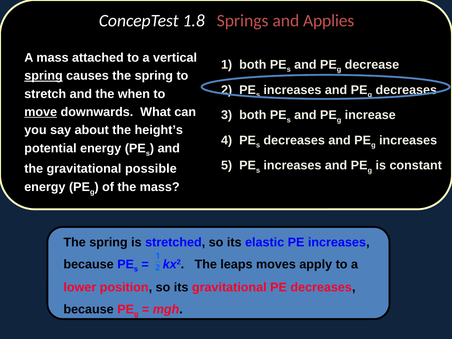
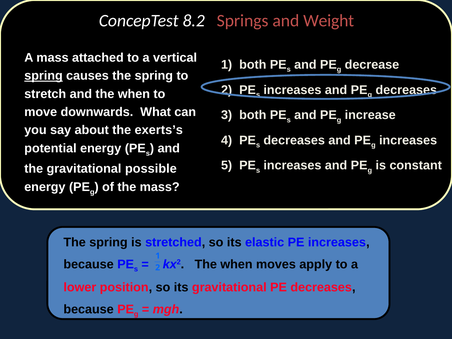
1.8: 1.8 -> 8.2 (194, 21)
Applies: Applies -> Weight (329, 21)
move underline: present -> none (41, 112)
height’s: height’s -> exerts’s (159, 130)
kx2 The leaps: leaps -> when (236, 264)
